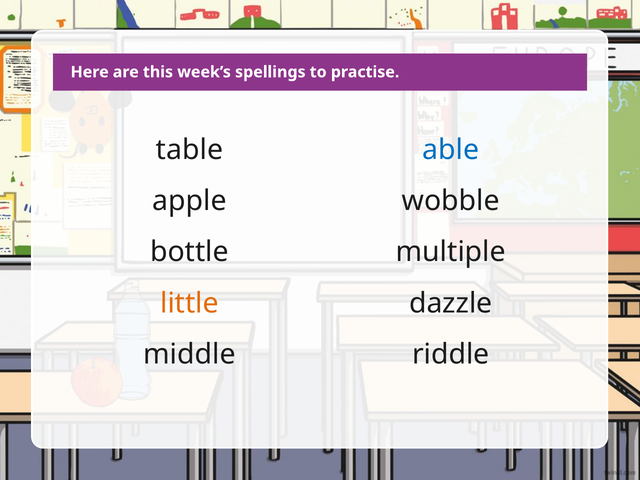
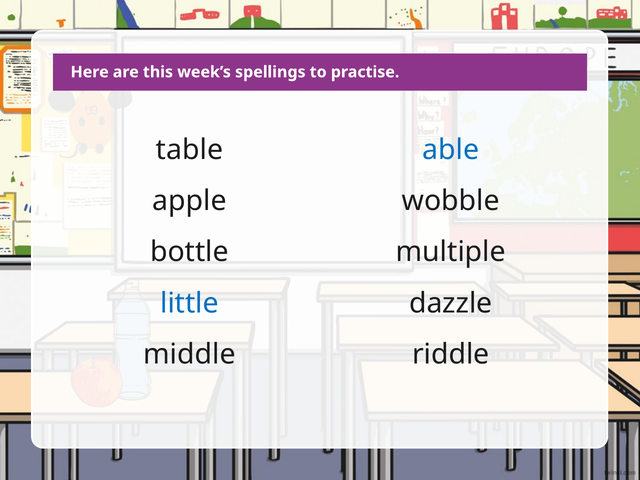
little colour: orange -> blue (189, 303)
